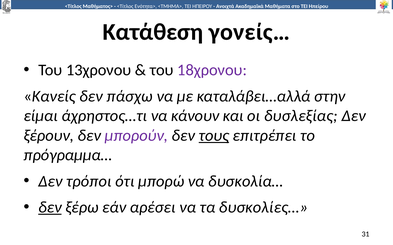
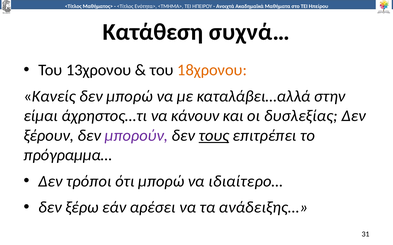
γονείς…: γονείς… -> συχνά… (249, 32)
18χρονου colour: purple -> orange (212, 70)
δεν πάσχω: πάσχω -> μπορώ (130, 96)
δυσκολία…: δυσκολία… -> ιδιαίτερο… (246, 182)
δεν underline: present -> none (50, 208)
δυσκολίες…: δυσκολίες… -> ανάδειξης… (263, 208)
